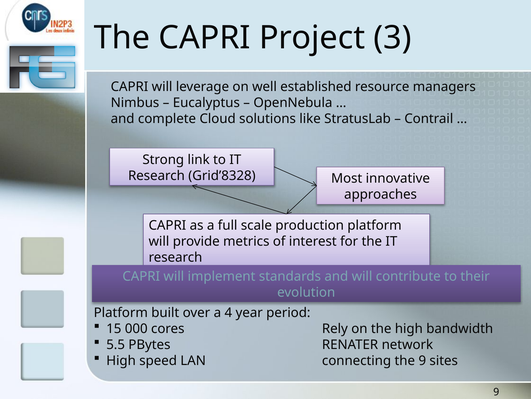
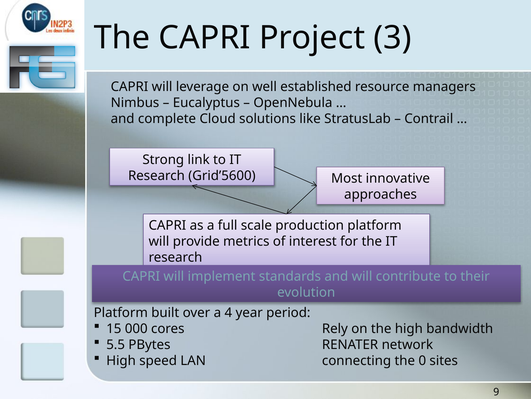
Grid’8328: Grid’8328 -> Grid’5600 (222, 175)
the 9: 9 -> 0 (422, 360)
